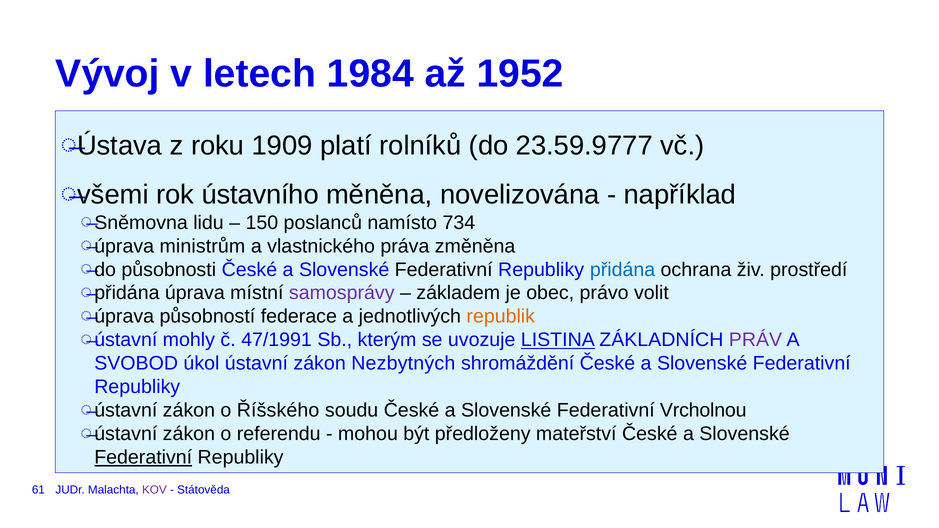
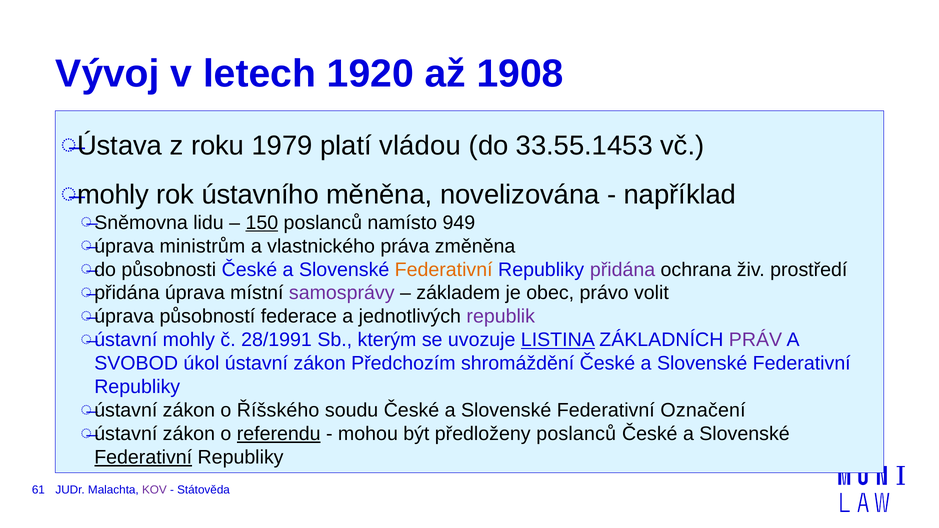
1984: 1984 -> 1920 (370, 74)
1952: 1952 -> 1908 (520, 74)
1909: 1909 -> 1979 (282, 146)
rolníků: rolníků -> vládou (420, 146)
23.59.9777: 23.59.9777 -> 33.55.1453 (584, 146)
všemi: všemi -> mohly (113, 195)
150 underline: none -> present (262, 223)
734: 734 -> 949 (459, 223)
Federativní colour: black -> orange (444, 270)
přidána colour: blue -> purple (623, 270)
republik colour: orange -> purple (501, 317)
47/1991: 47/1991 -> 28/1991 (277, 340)
Nezbytných: Nezbytných -> Předchozím (403, 364)
Vrcholnou: Vrcholnou -> Označení (703, 411)
referendu underline: none -> present (279, 434)
předloženy mateřství: mateřství -> poslanců (576, 434)
